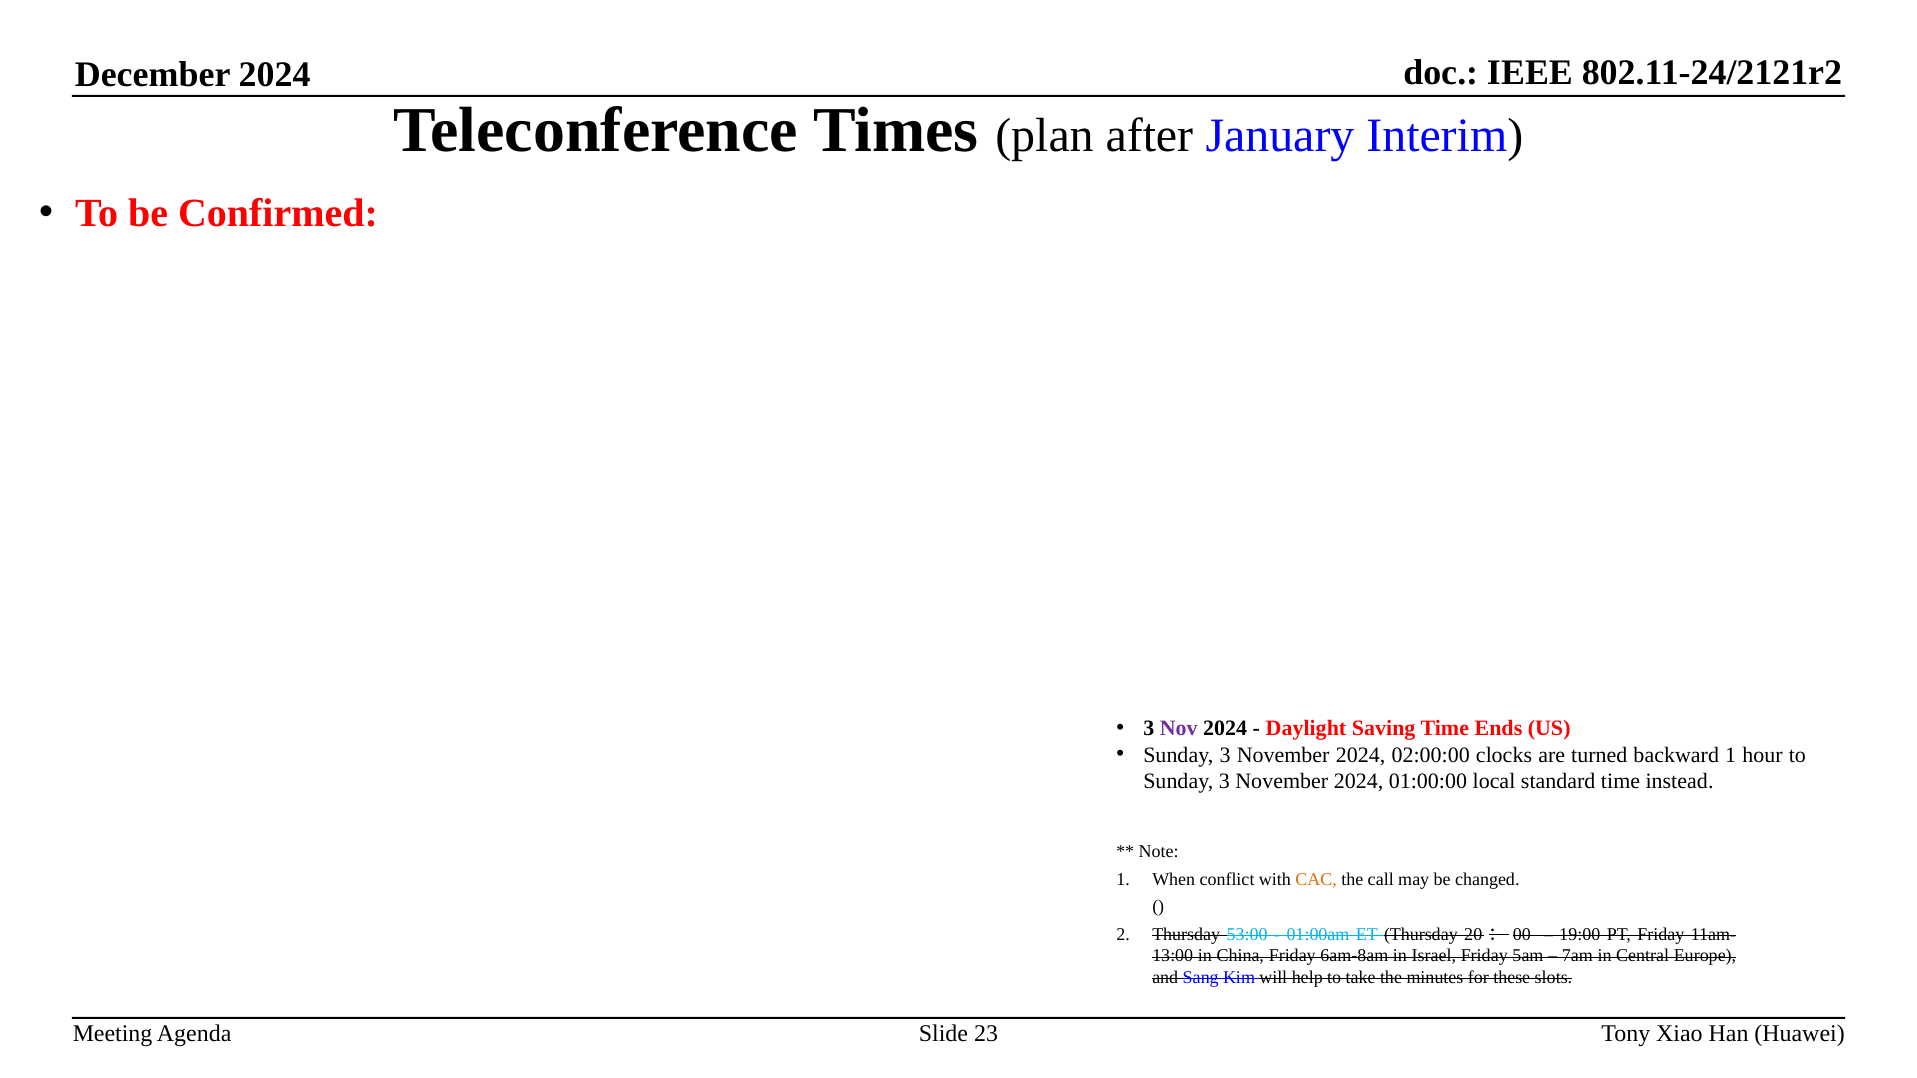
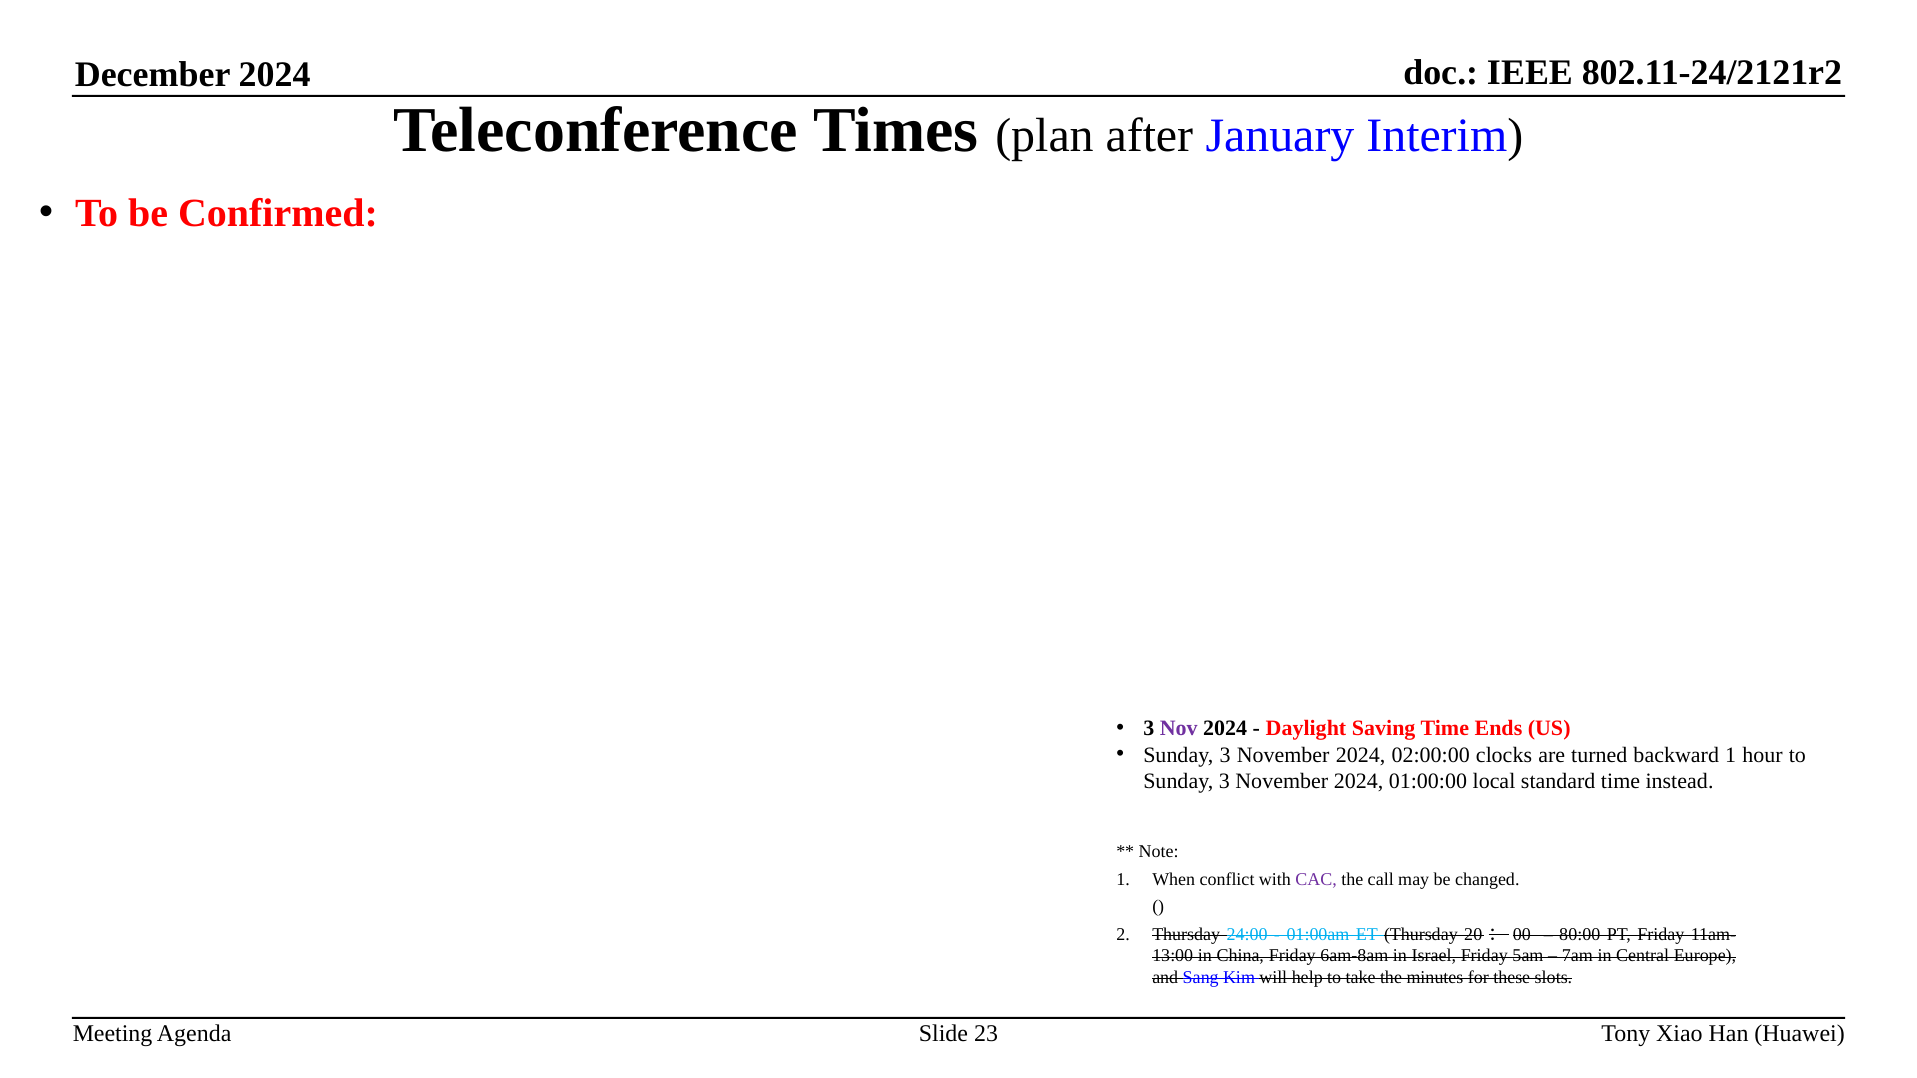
CAC colour: orange -> purple (1316, 879)
53:00: 53:00 -> 24:00 (1247, 935)
19:00: 19:00 -> 80:00 (1580, 935)
